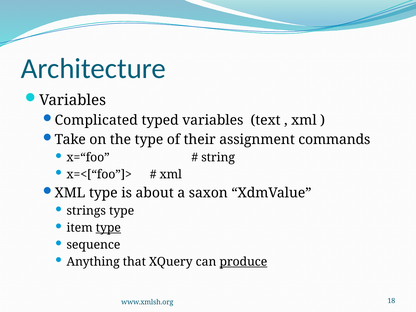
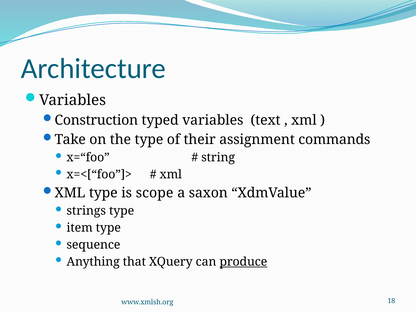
Complicated: Complicated -> Construction (96, 120)
about: about -> scope (155, 193)
type underline: present -> none (108, 228)
